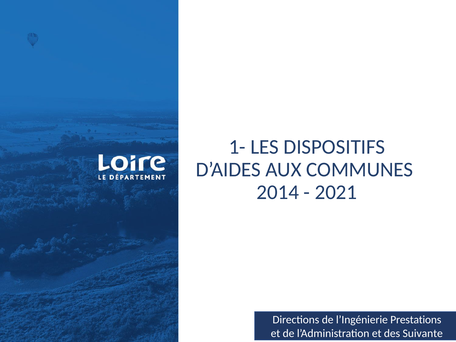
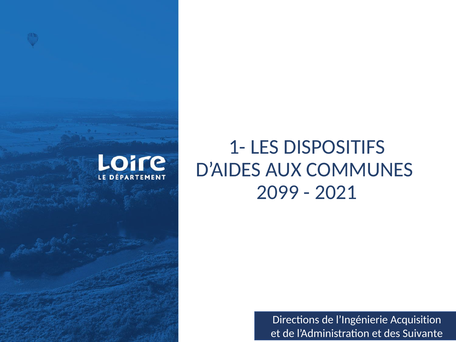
2014: 2014 -> 2099 (278, 192)
Prestations: Prestations -> Acquisition (416, 320)
